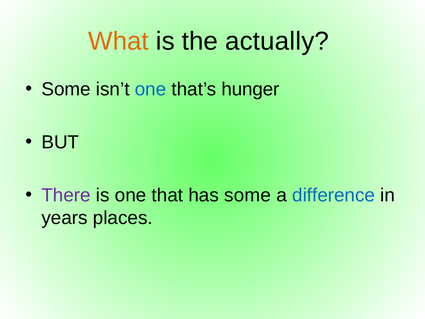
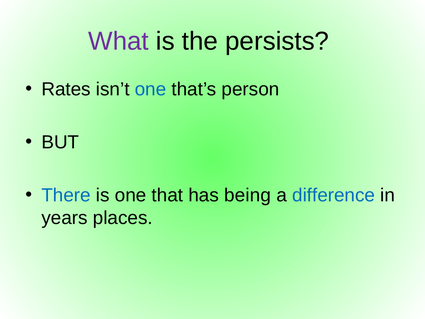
What colour: orange -> purple (119, 41)
actually: actually -> persists (277, 41)
Some: Some -> Rates (66, 89)
hunger: hunger -> person (251, 89)
There colour: purple -> blue (66, 195)
has some: some -> being (248, 195)
